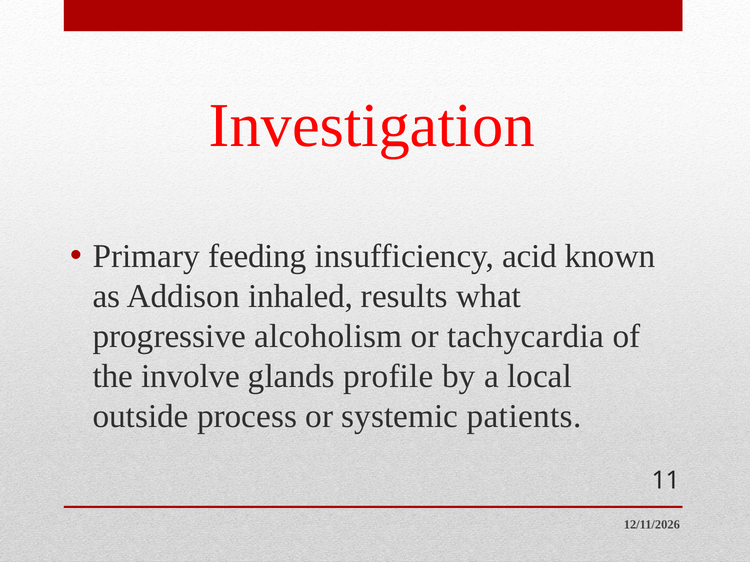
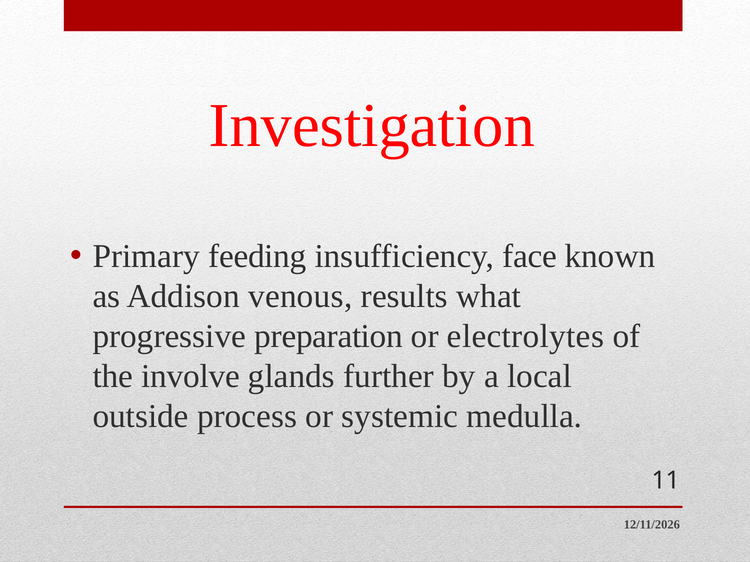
acid: acid -> face (530, 257)
inhaled: inhaled -> venous (300, 297)
alcoholism: alcoholism -> preparation (329, 337)
tachycardia: tachycardia -> electrolytes (525, 337)
profile: profile -> further (389, 377)
patients: patients -> medulla (524, 417)
